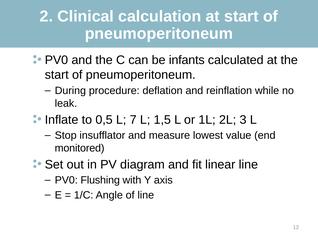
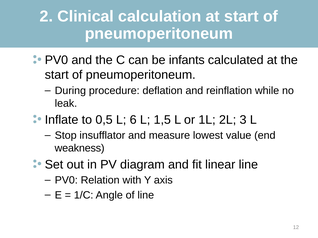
7: 7 -> 6 (133, 120)
monitored: monitored -> weakness (80, 148)
Flushing: Flushing -> Relation (100, 181)
